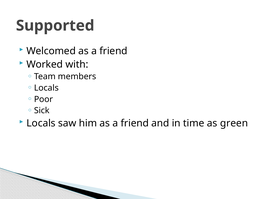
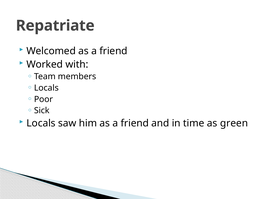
Supported: Supported -> Repatriate (55, 26)
